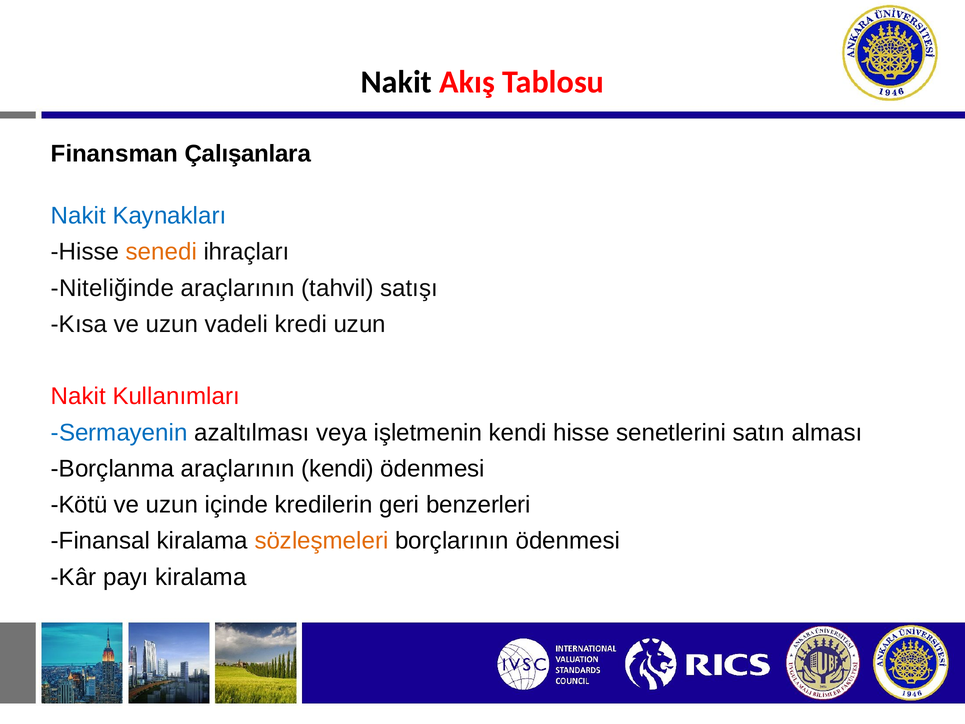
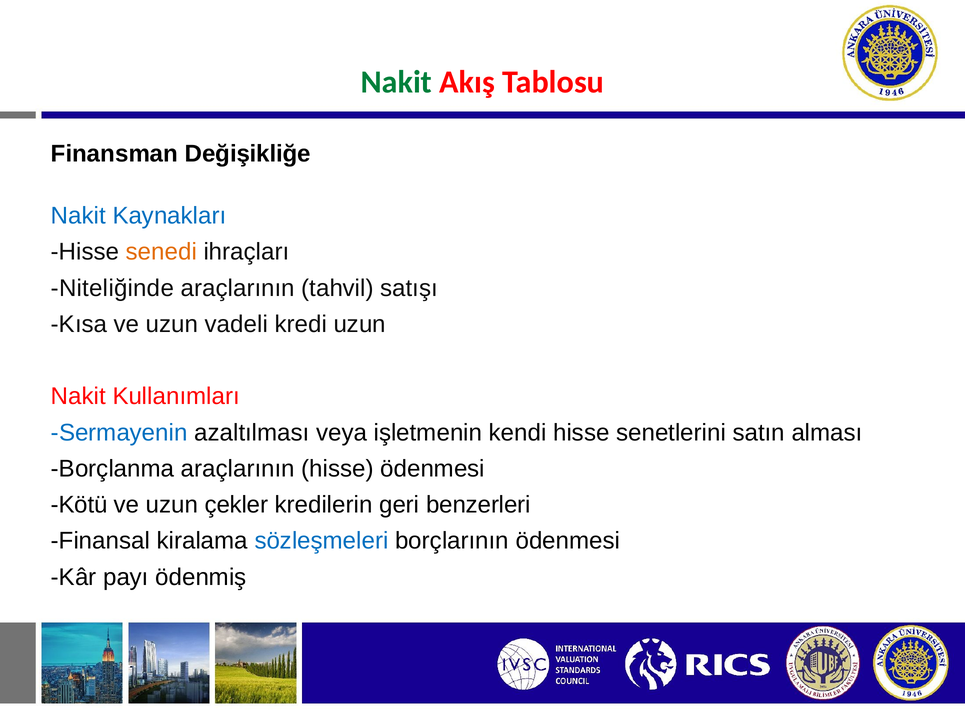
Nakit colour: black -> green (396, 82)
Çalışanlara: Çalışanlara -> Değişikliğe (248, 154)
araçlarının kendi: kendi -> hisse (338, 469)
içinde: içinde -> çekler (237, 505)
sözleşmeleri colour: orange -> blue (321, 541)
payı kiralama: kiralama -> ödenmiş (201, 577)
